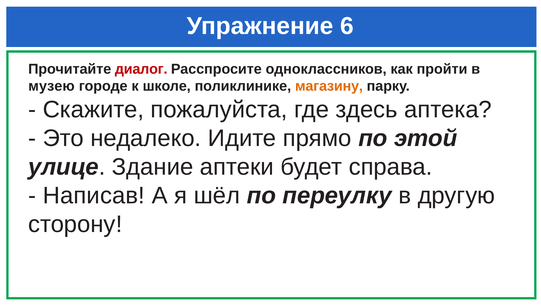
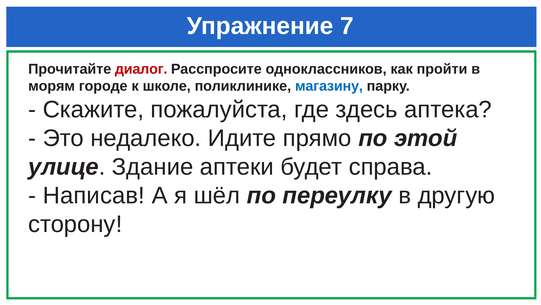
6: 6 -> 7 (347, 26)
музею: музею -> морям (52, 86)
магазину colour: orange -> blue (329, 86)
